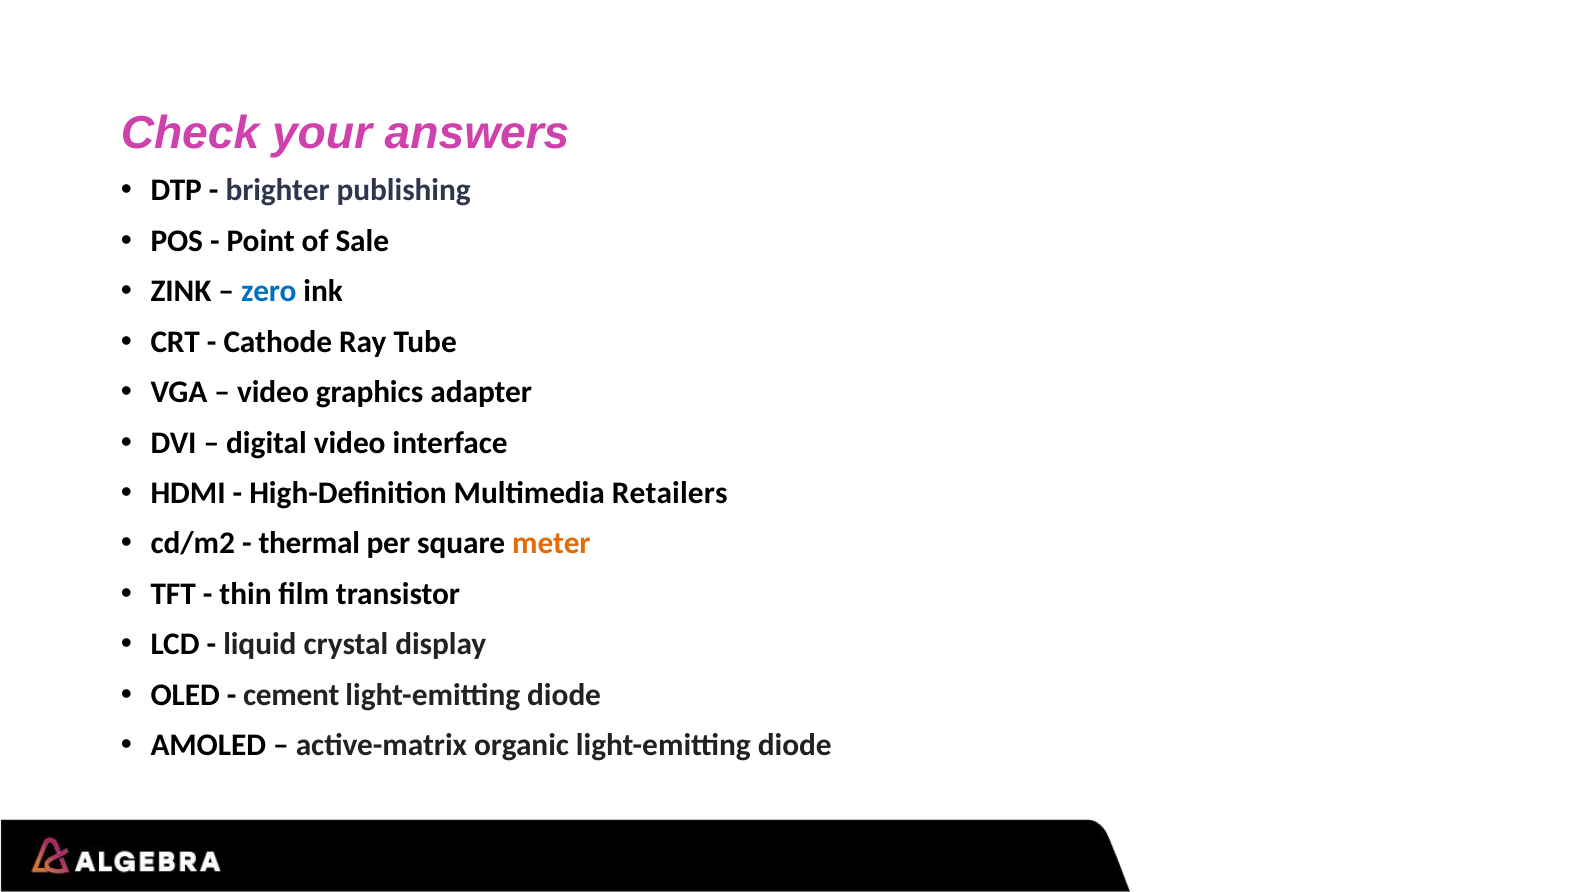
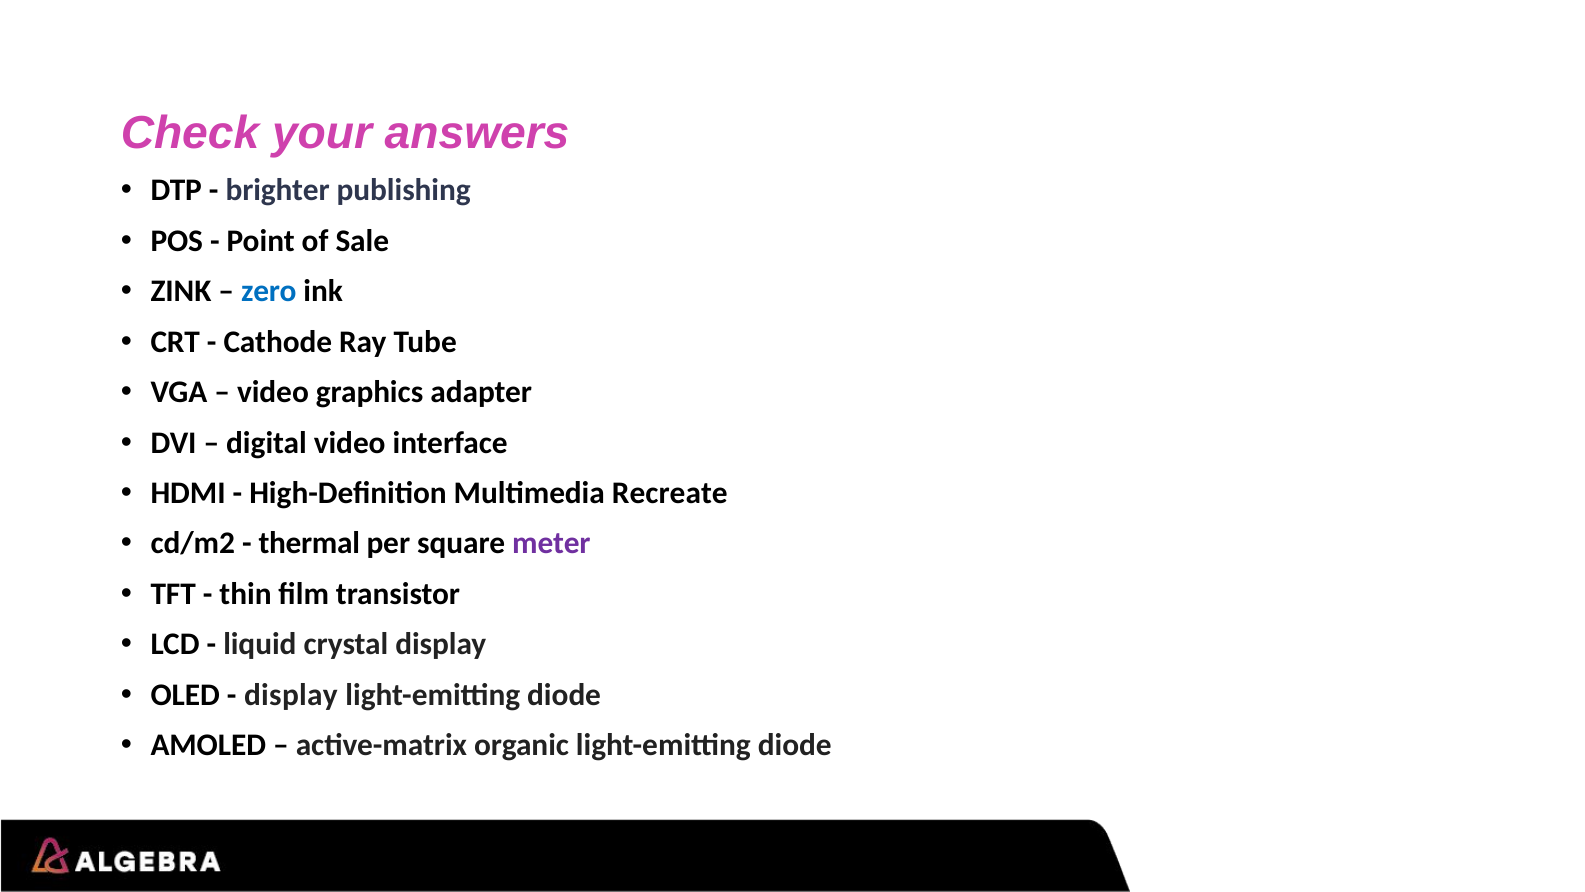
Retailers: Retailers -> Recreate (670, 493)
meter colour: orange -> purple (551, 543)
cement: cement -> display (291, 695)
